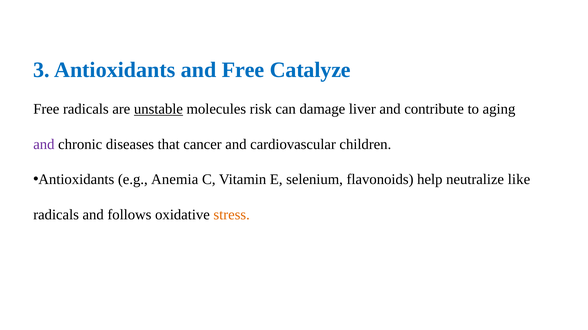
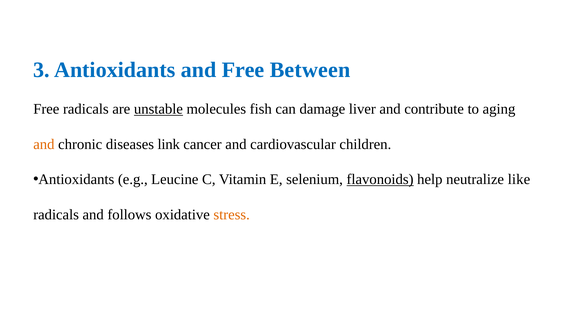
Catalyze: Catalyze -> Between (310, 70)
risk: risk -> fish (261, 109)
and colour: purple -> orange (44, 145)
that: that -> link (169, 145)
Anemia: Anemia -> Leucine (175, 180)
flavonoids underline: none -> present (380, 180)
